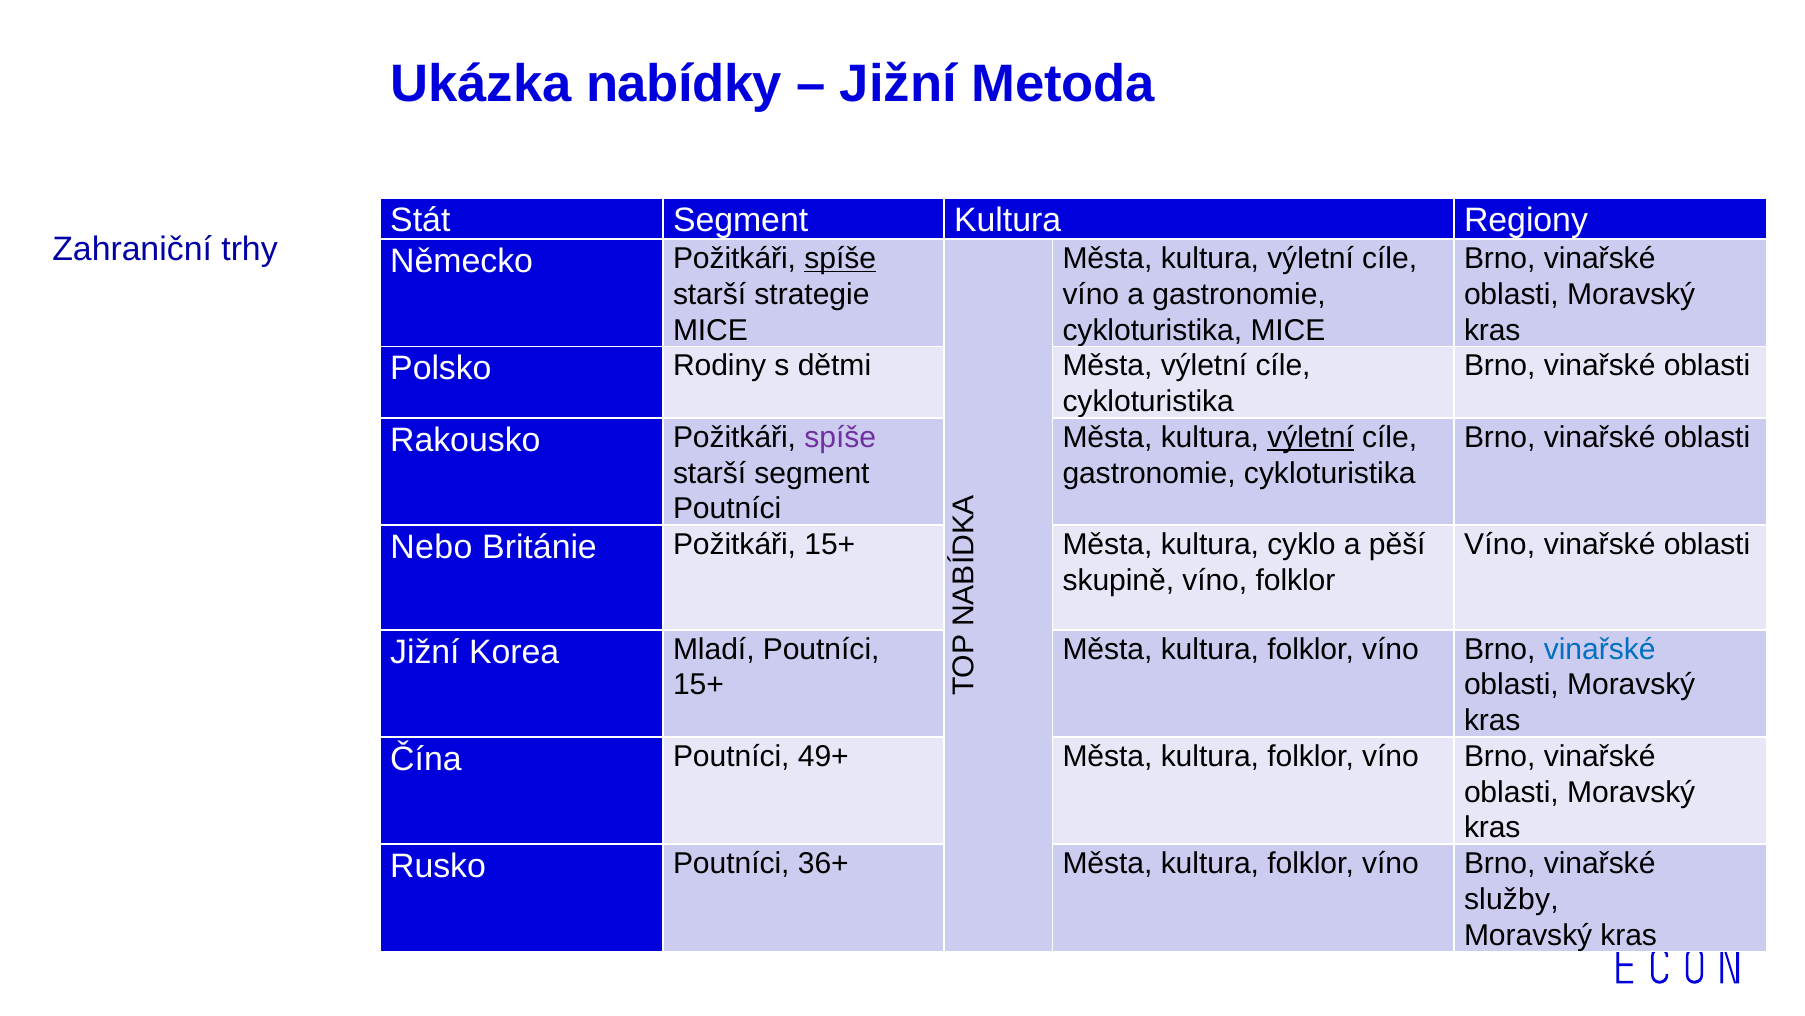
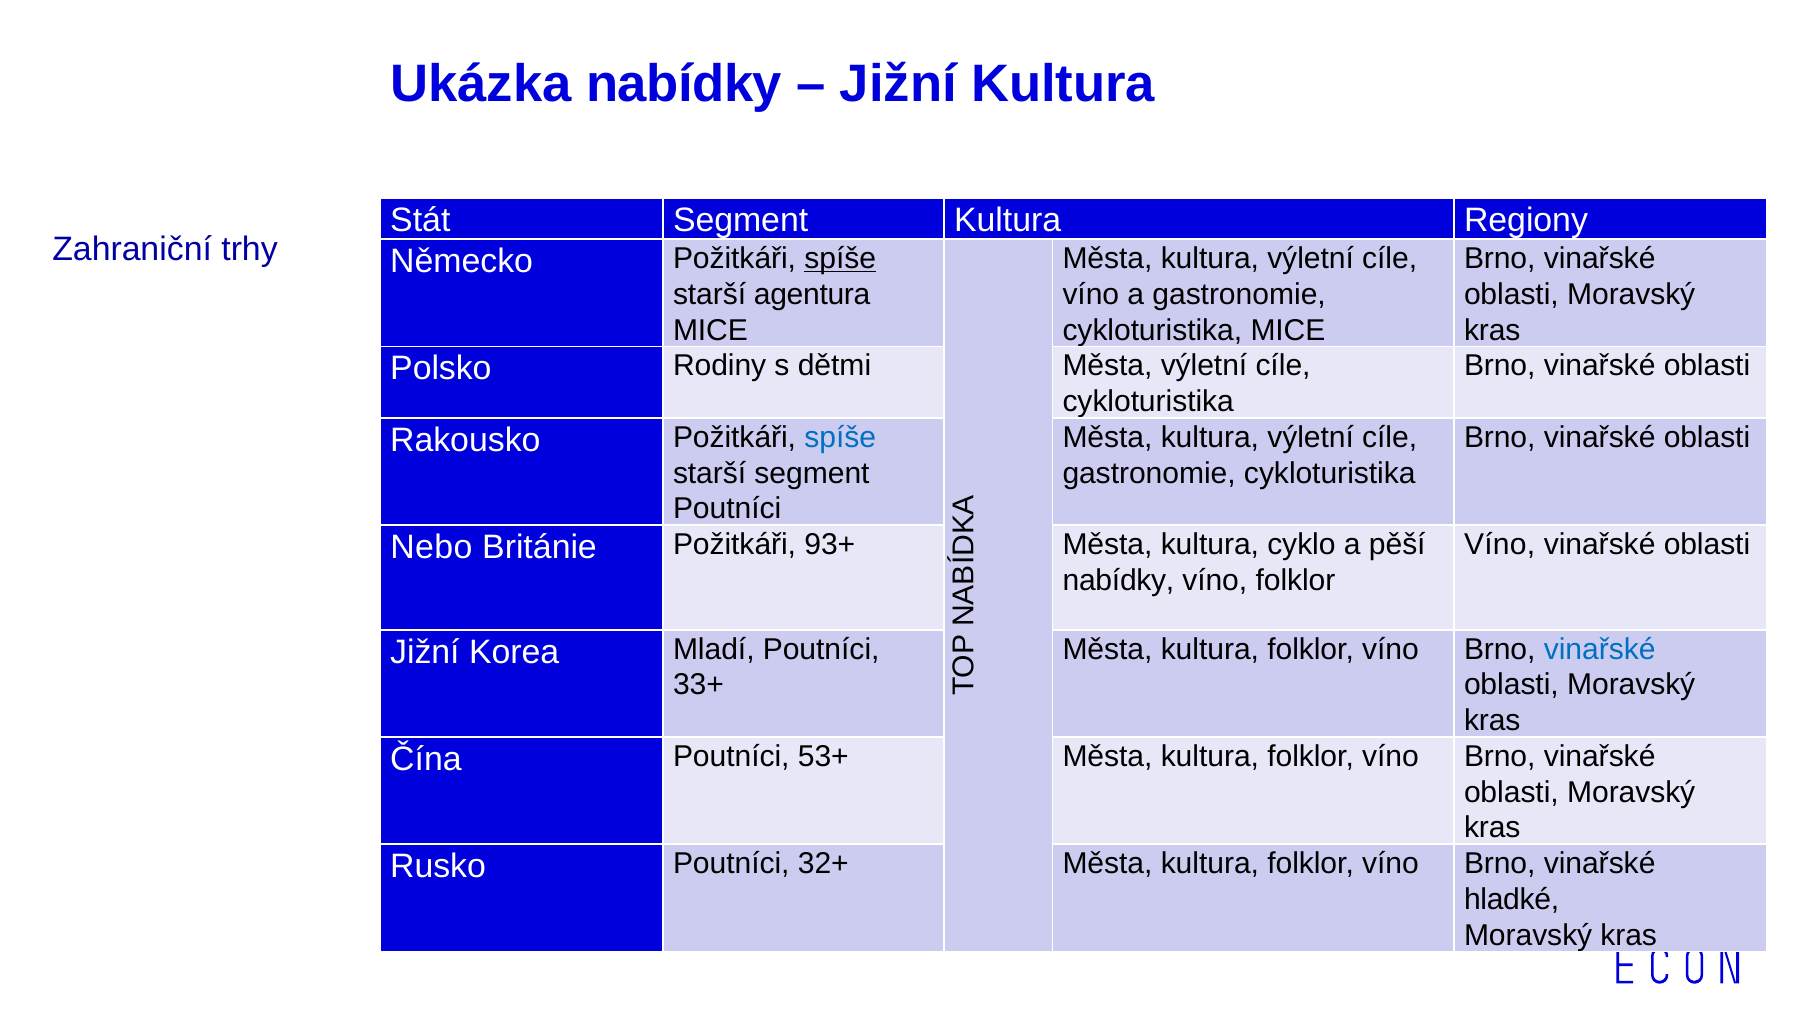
Jižní Metoda: Metoda -> Kultura (1063, 84)
strategie: strategie -> agentura (812, 294)
výletní underline: present -> none (1311, 437)
spíše colour: purple -> blue (840, 437)
Požitkáři 15+: 15+ -> 93+ (830, 544)
skupině: skupině -> nabídky (1118, 580)
15+: 15+ -> 33+ (698, 684)
49+: 49+ -> 53+ (823, 756)
36+: 36+ -> 32+ (823, 863)
služby: služby -> hladké (1512, 899)
